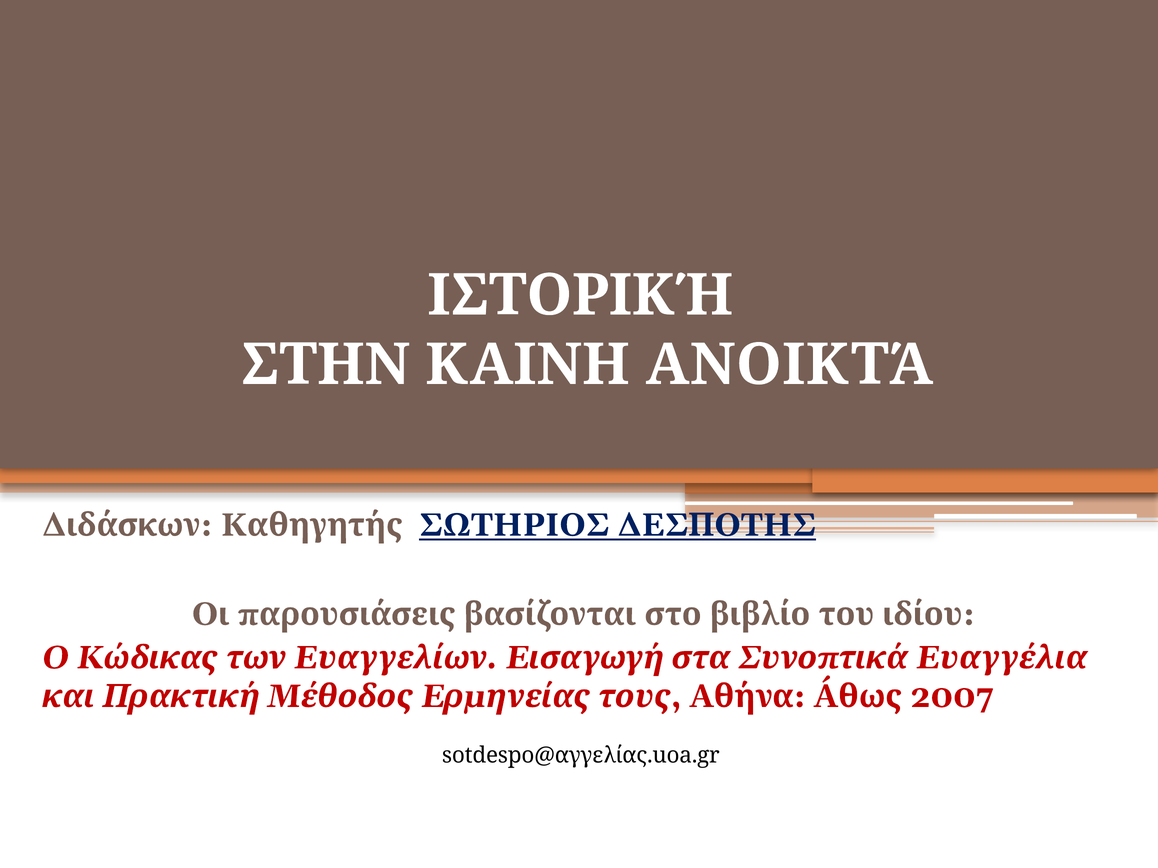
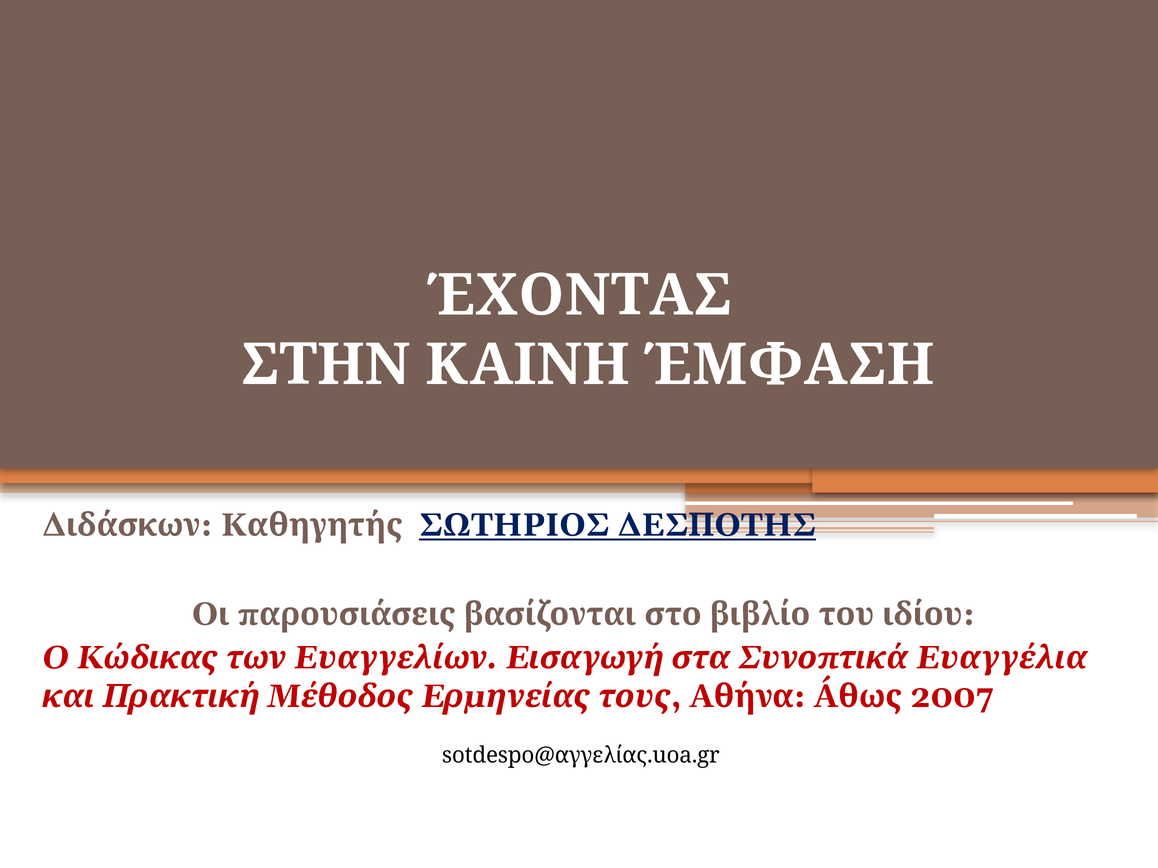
ΙΣΤΟΡΙΚΉ: ΙΣΤΟΡΙΚΉ -> ΈΧΟΝΤΑΣ (580, 296)
ΑΝΟΙΚΤΆ: ΑΝΟΙΚΤΆ -> ΈΜΦΑΣΗ (789, 365)
